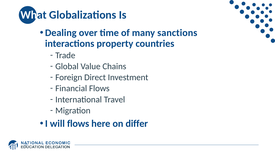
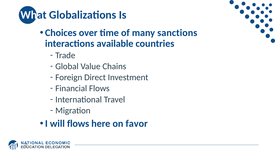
Dealing: Dealing -> Choices (61, 33)
property: property -> available (115, 44)
differ: differ -> favor (137, 123)
